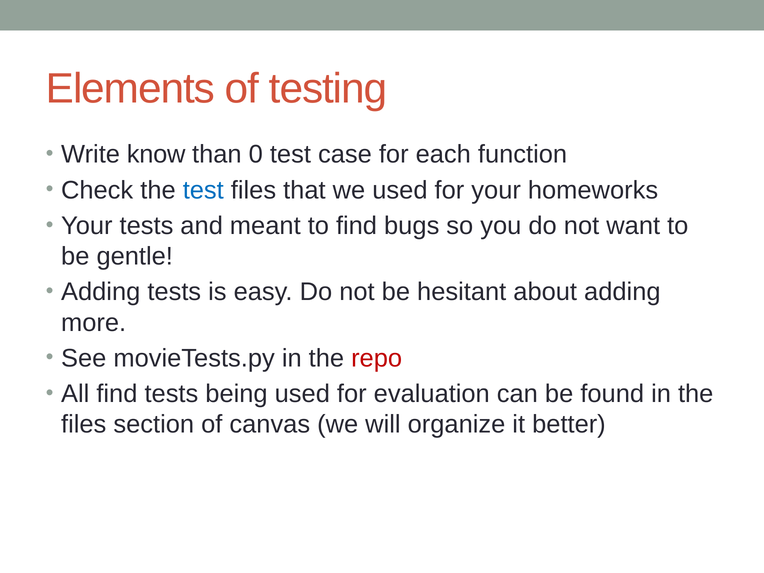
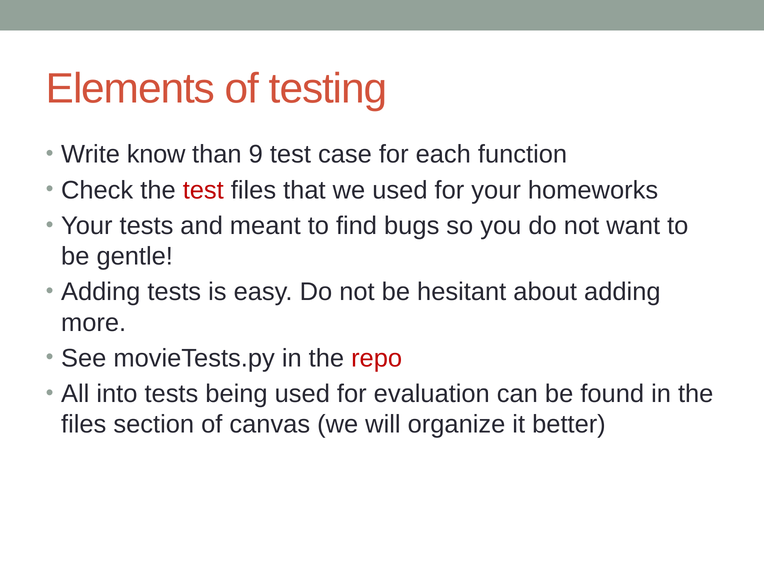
0: 0 -> 9 (256, 155)
test colour: blue -> red (203, 190)
All find: find -> into (117, 394)
